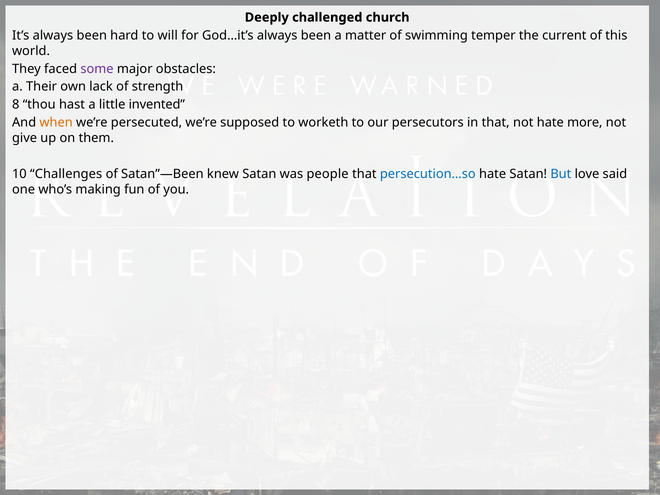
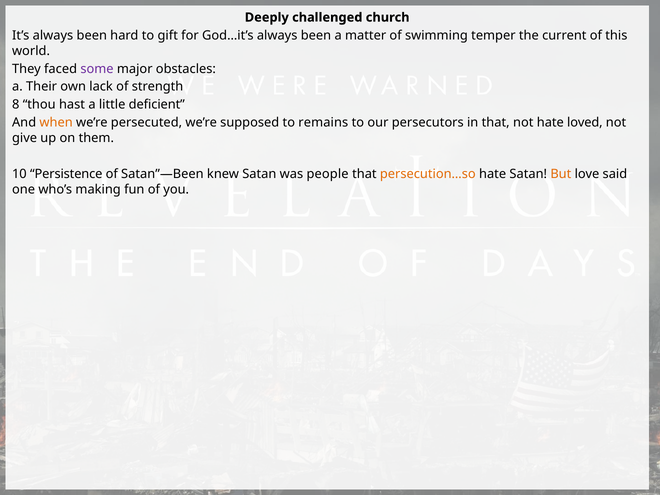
will: will -> gift (168, 35)
invented: invented -> deficient (157, 105)
worketh: worketh -> remains (323, 123)
more: more -> loved (585, 123)
Challenges: Challenges -> Persistence (66, 174)
persecution…so colour: blue -> orange (428, 174)
But colour: blue -> orange (561, 174)
